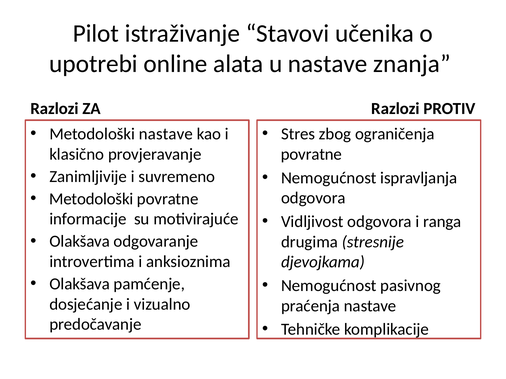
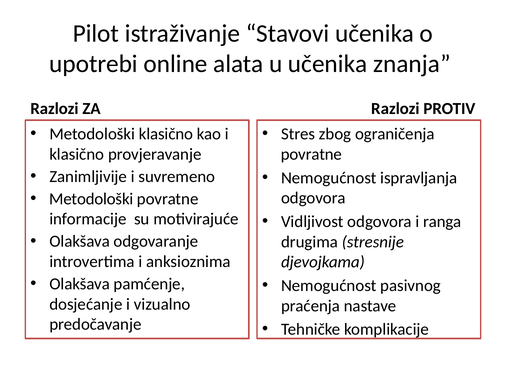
u nastave: nastave -> učenika (328, 64)
Metodološki nastave: nastave -> klasično (166, 134)
